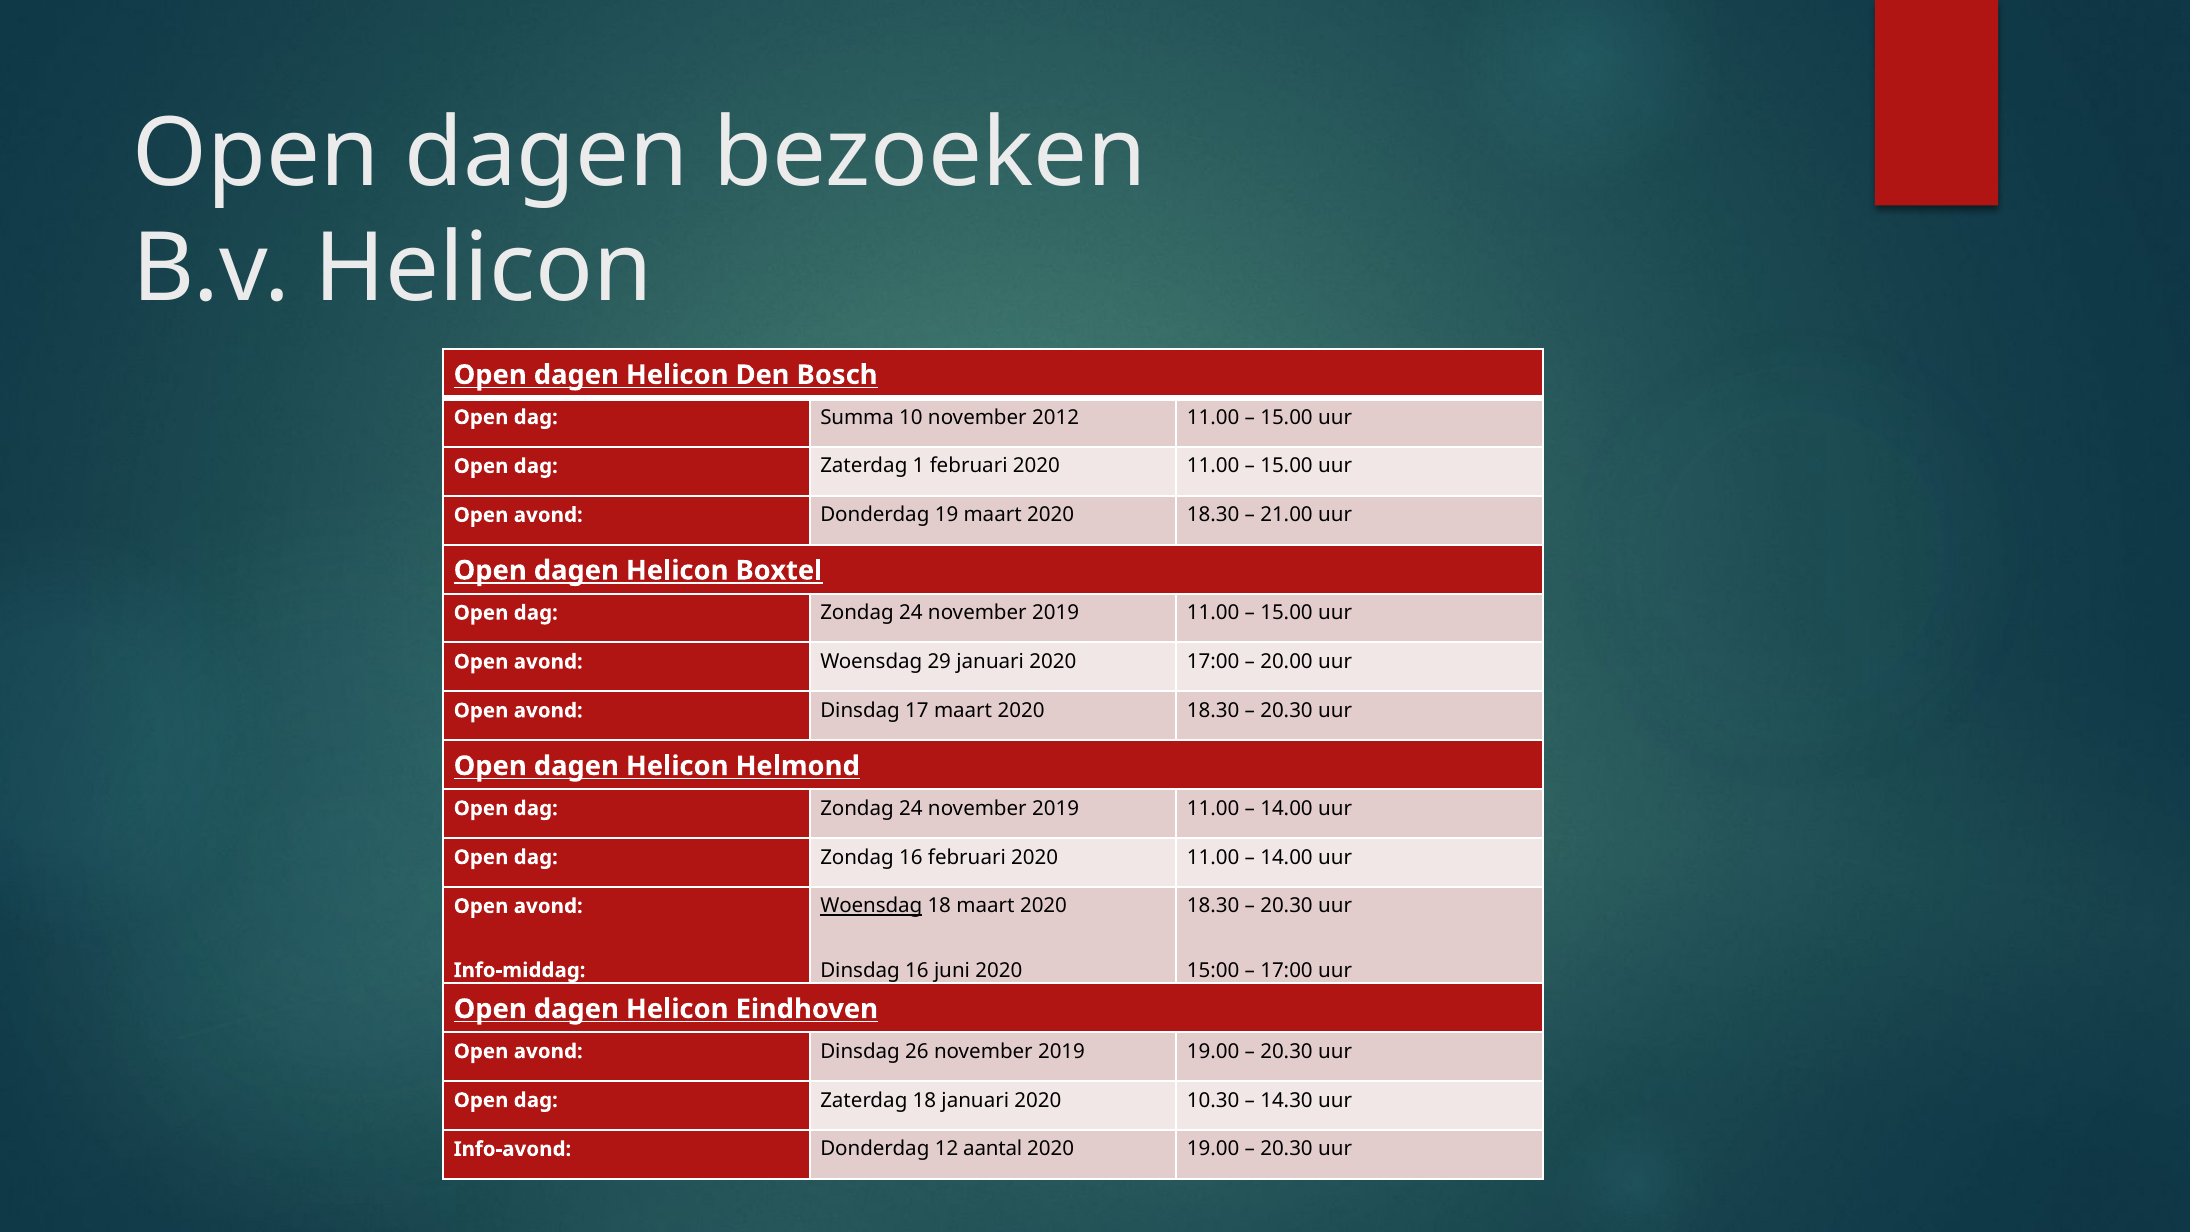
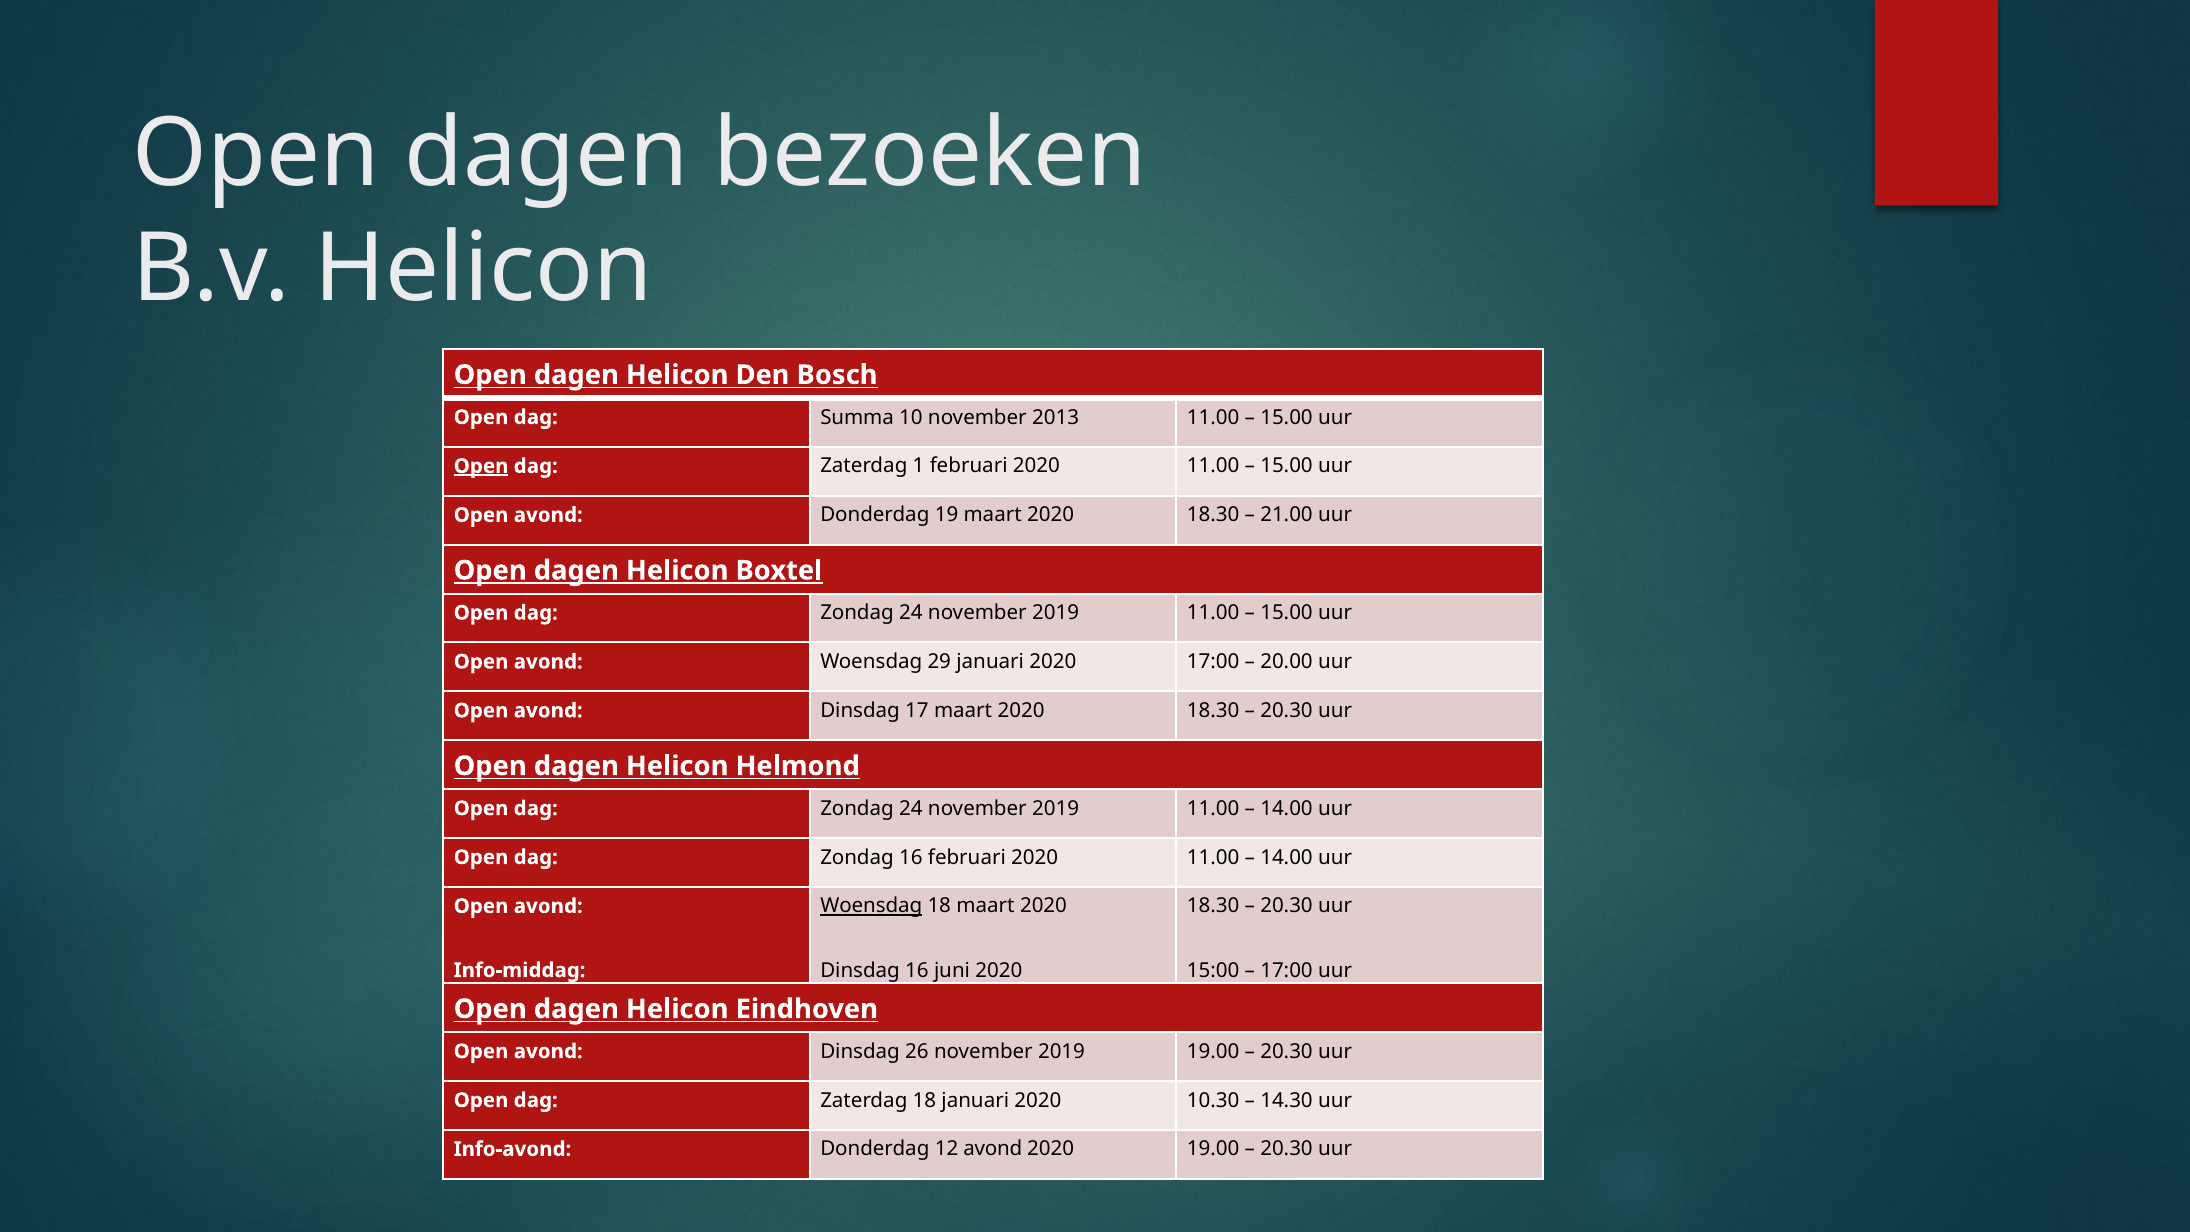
2012: 2012 -> 2013 (1056, 417)
Open underline: none -> present (481, 466)
12 aantal: aantal -> avond (993, 1149)
